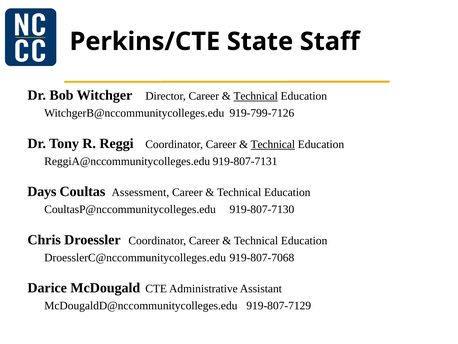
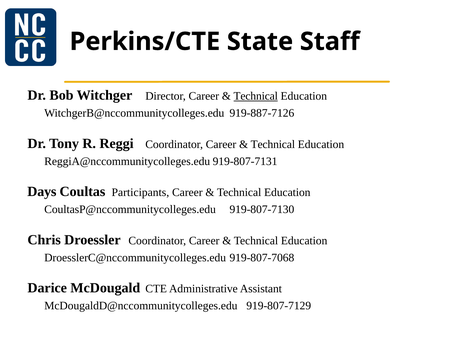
919-799-7126: 919-799-7126 -> 919-887-7126 (262, 113)
Technical underline: present -> none (273, 144)
Assessment: Assessment -> Participants (140, 192)
